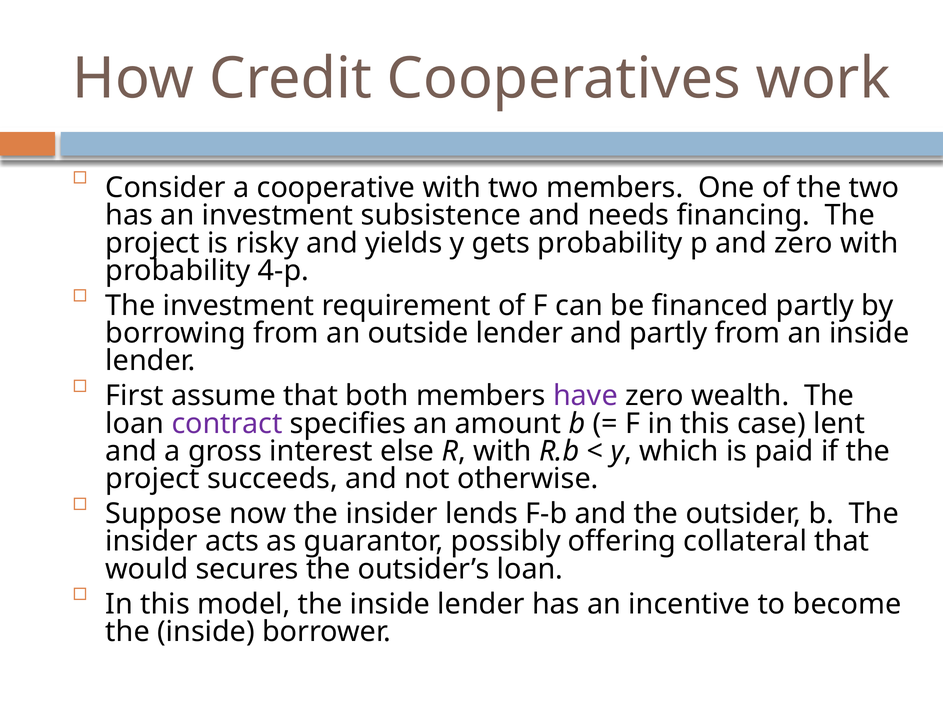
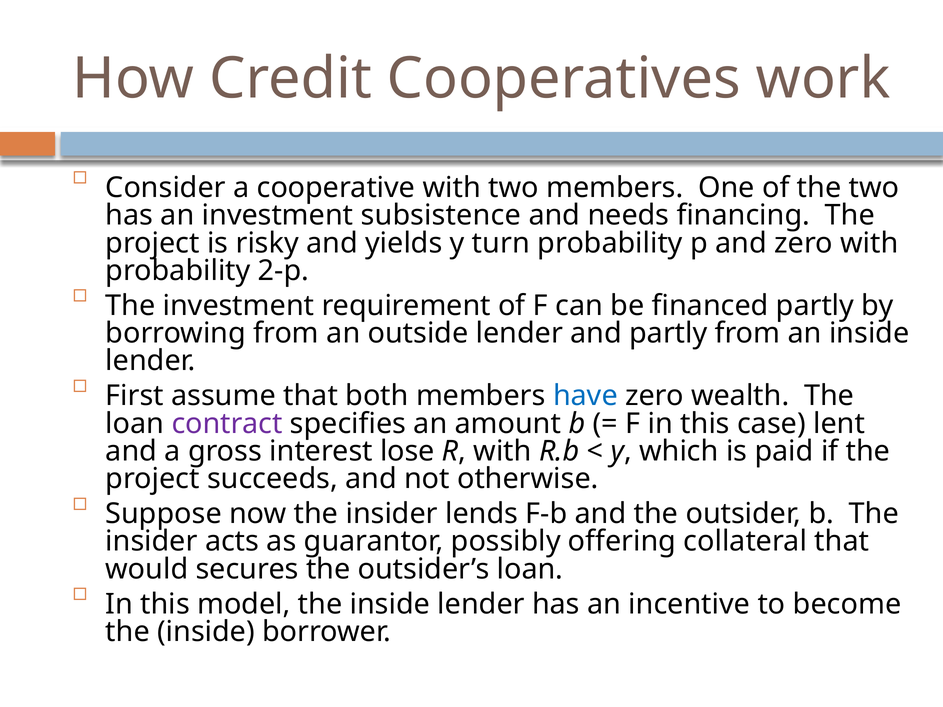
gets: gets -> turn (501, 243)
4-p: 4-p -> 2-p (284, 271)
have colour: purple -> blue (585, 396)
else: else -> lose (407, 451)
